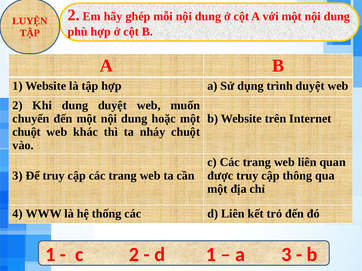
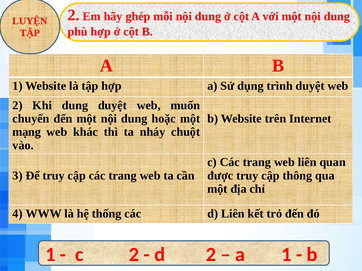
chuột: chuột -> mạng (27, 132)
d 1: 1 -> 2 (211, 255)
a 3: 3 -> 1 (286, 255)
